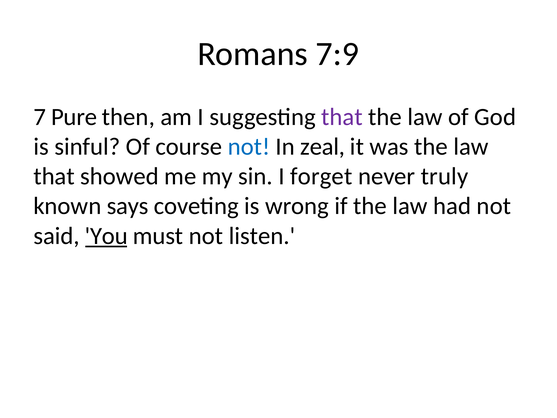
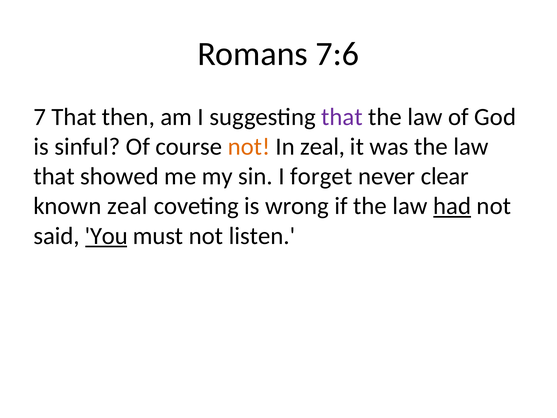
7:9: 7:9 -> 7:6 (337, 54)
7 Pure: Pure -> That (74, 117)
not colour: blue -> orange (249, 147)
truly: truly -> clear (445, 176)
known says: says -> zeal (127, 206)
had underline: none -> present (452, 206)
